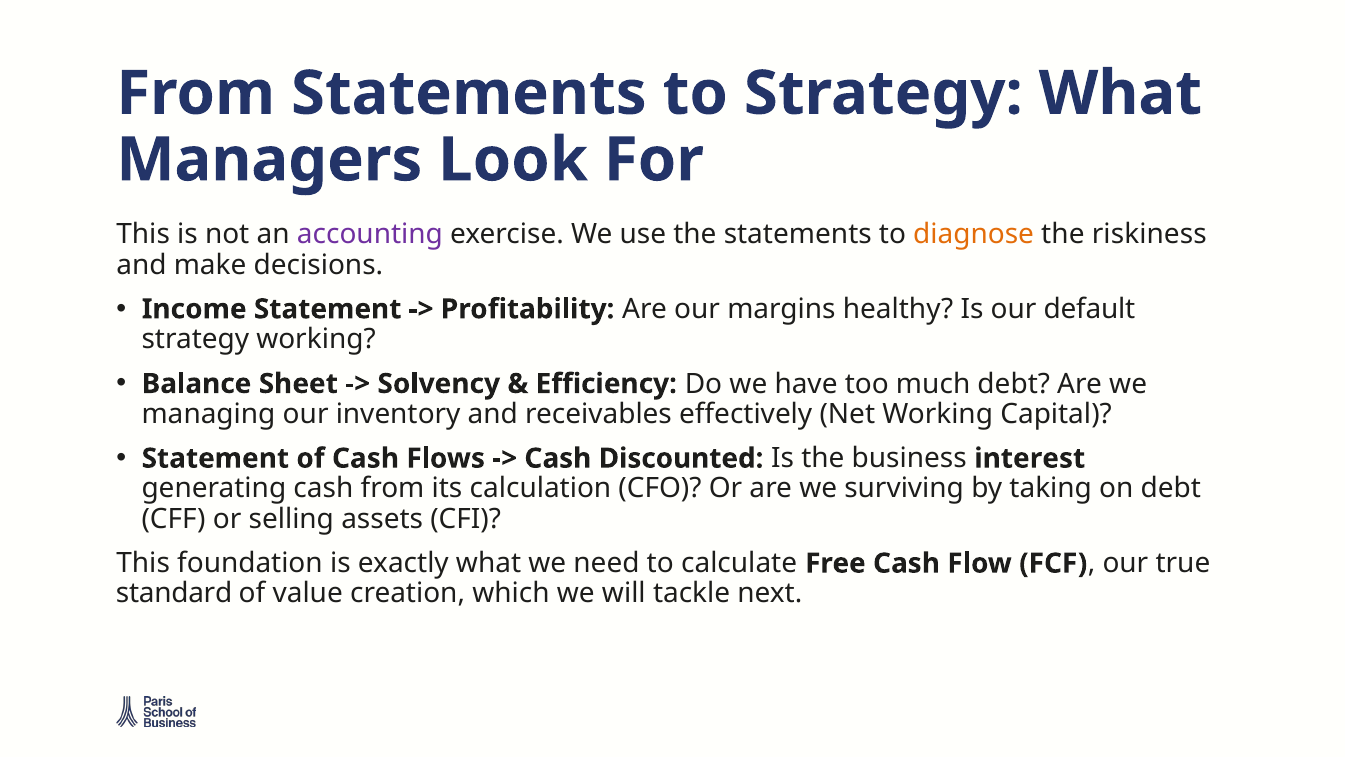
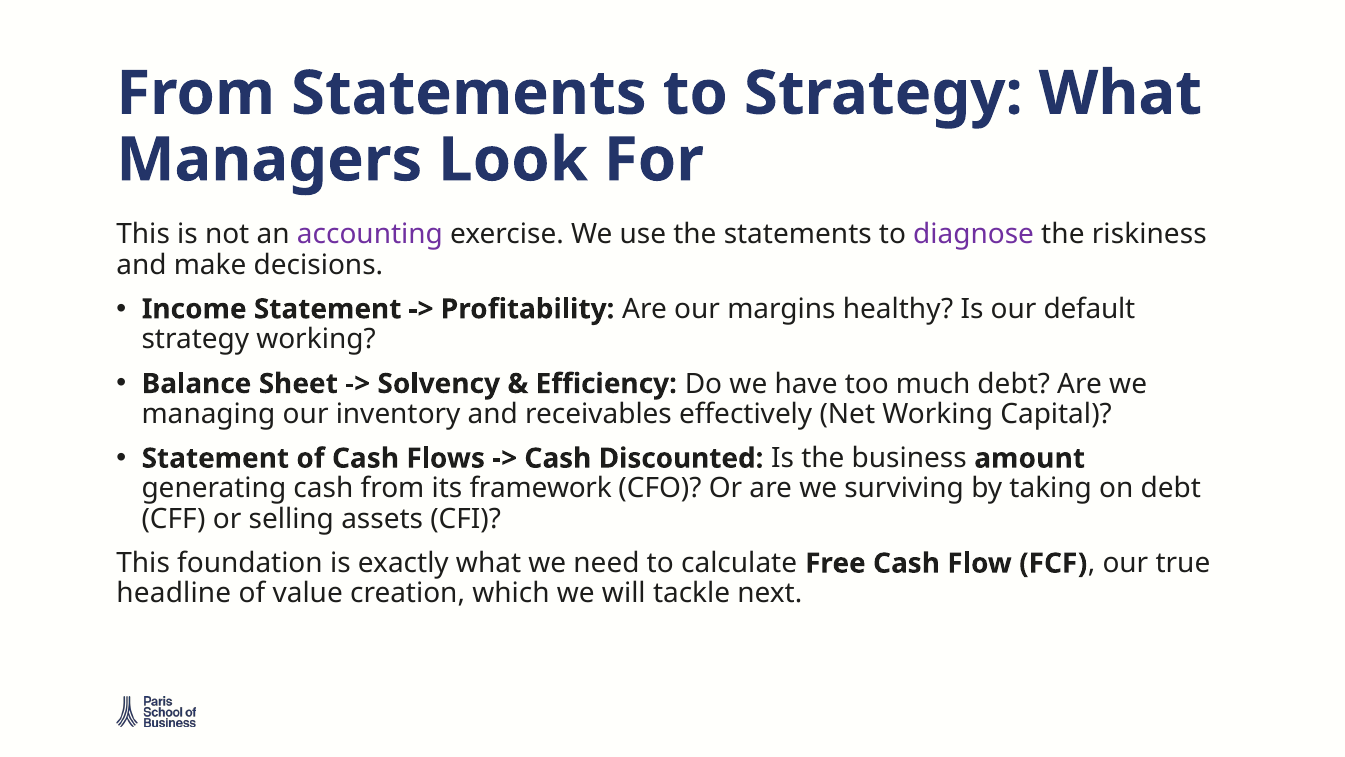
diagnose colour: orange -> purple (974, 234)
interest: interest -> amount (1030, 458)
calculation: calculation -> framework (541, 488)
standard: standard -> headline (174, 593)
